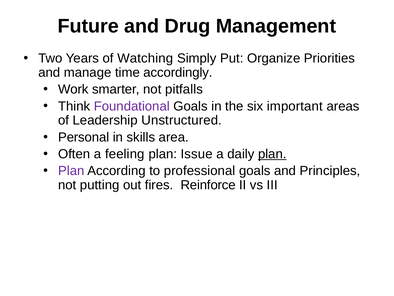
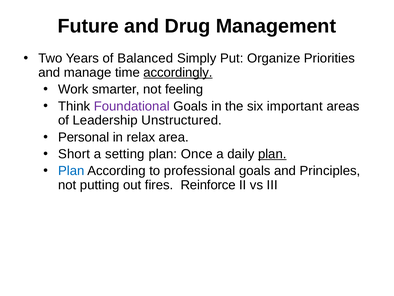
Watching: Watching -> Balanced (145, 58)
accordingly underline: none -> present (178, 72)
pitfalls: pitfalls -> feeling (184, 89)
skills: skills -> relax (141, 137)
Often: Often -> Short (74, 154)
feeling: feeling -> setting (125, 154)
Issue: Issue -> Once (197, 154)
Plan colour: purple -> blue (71, 171)
